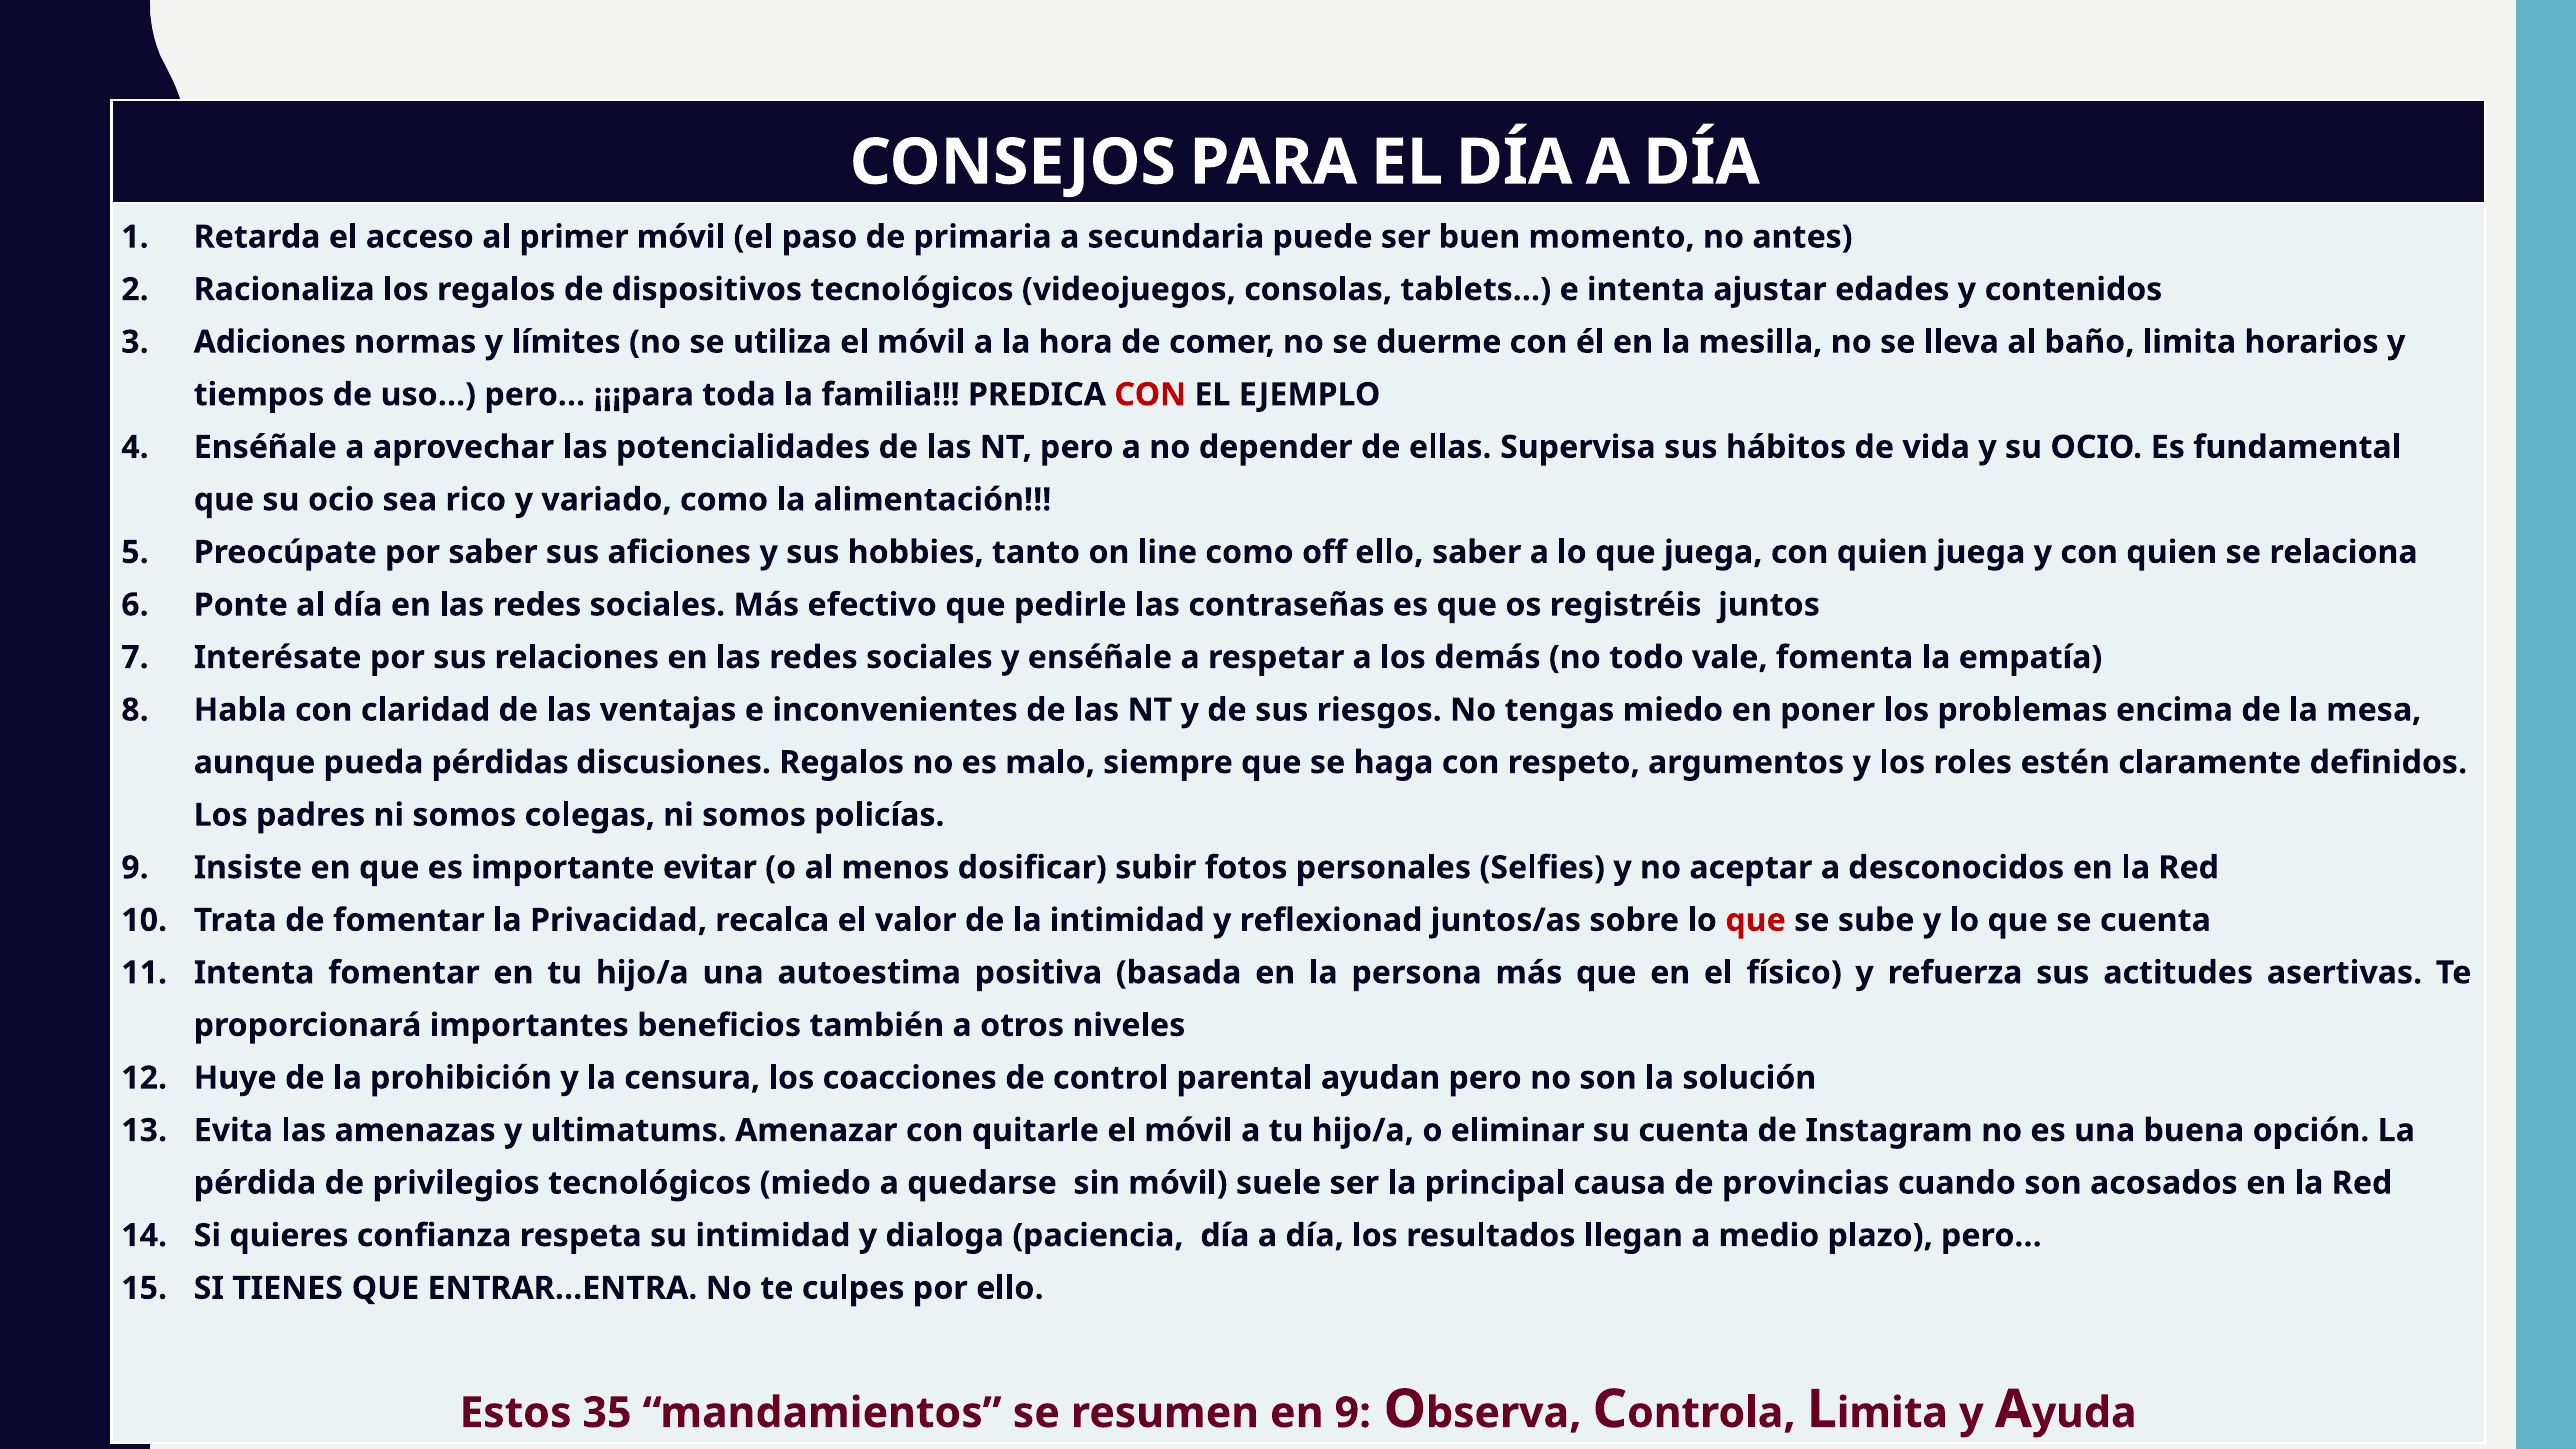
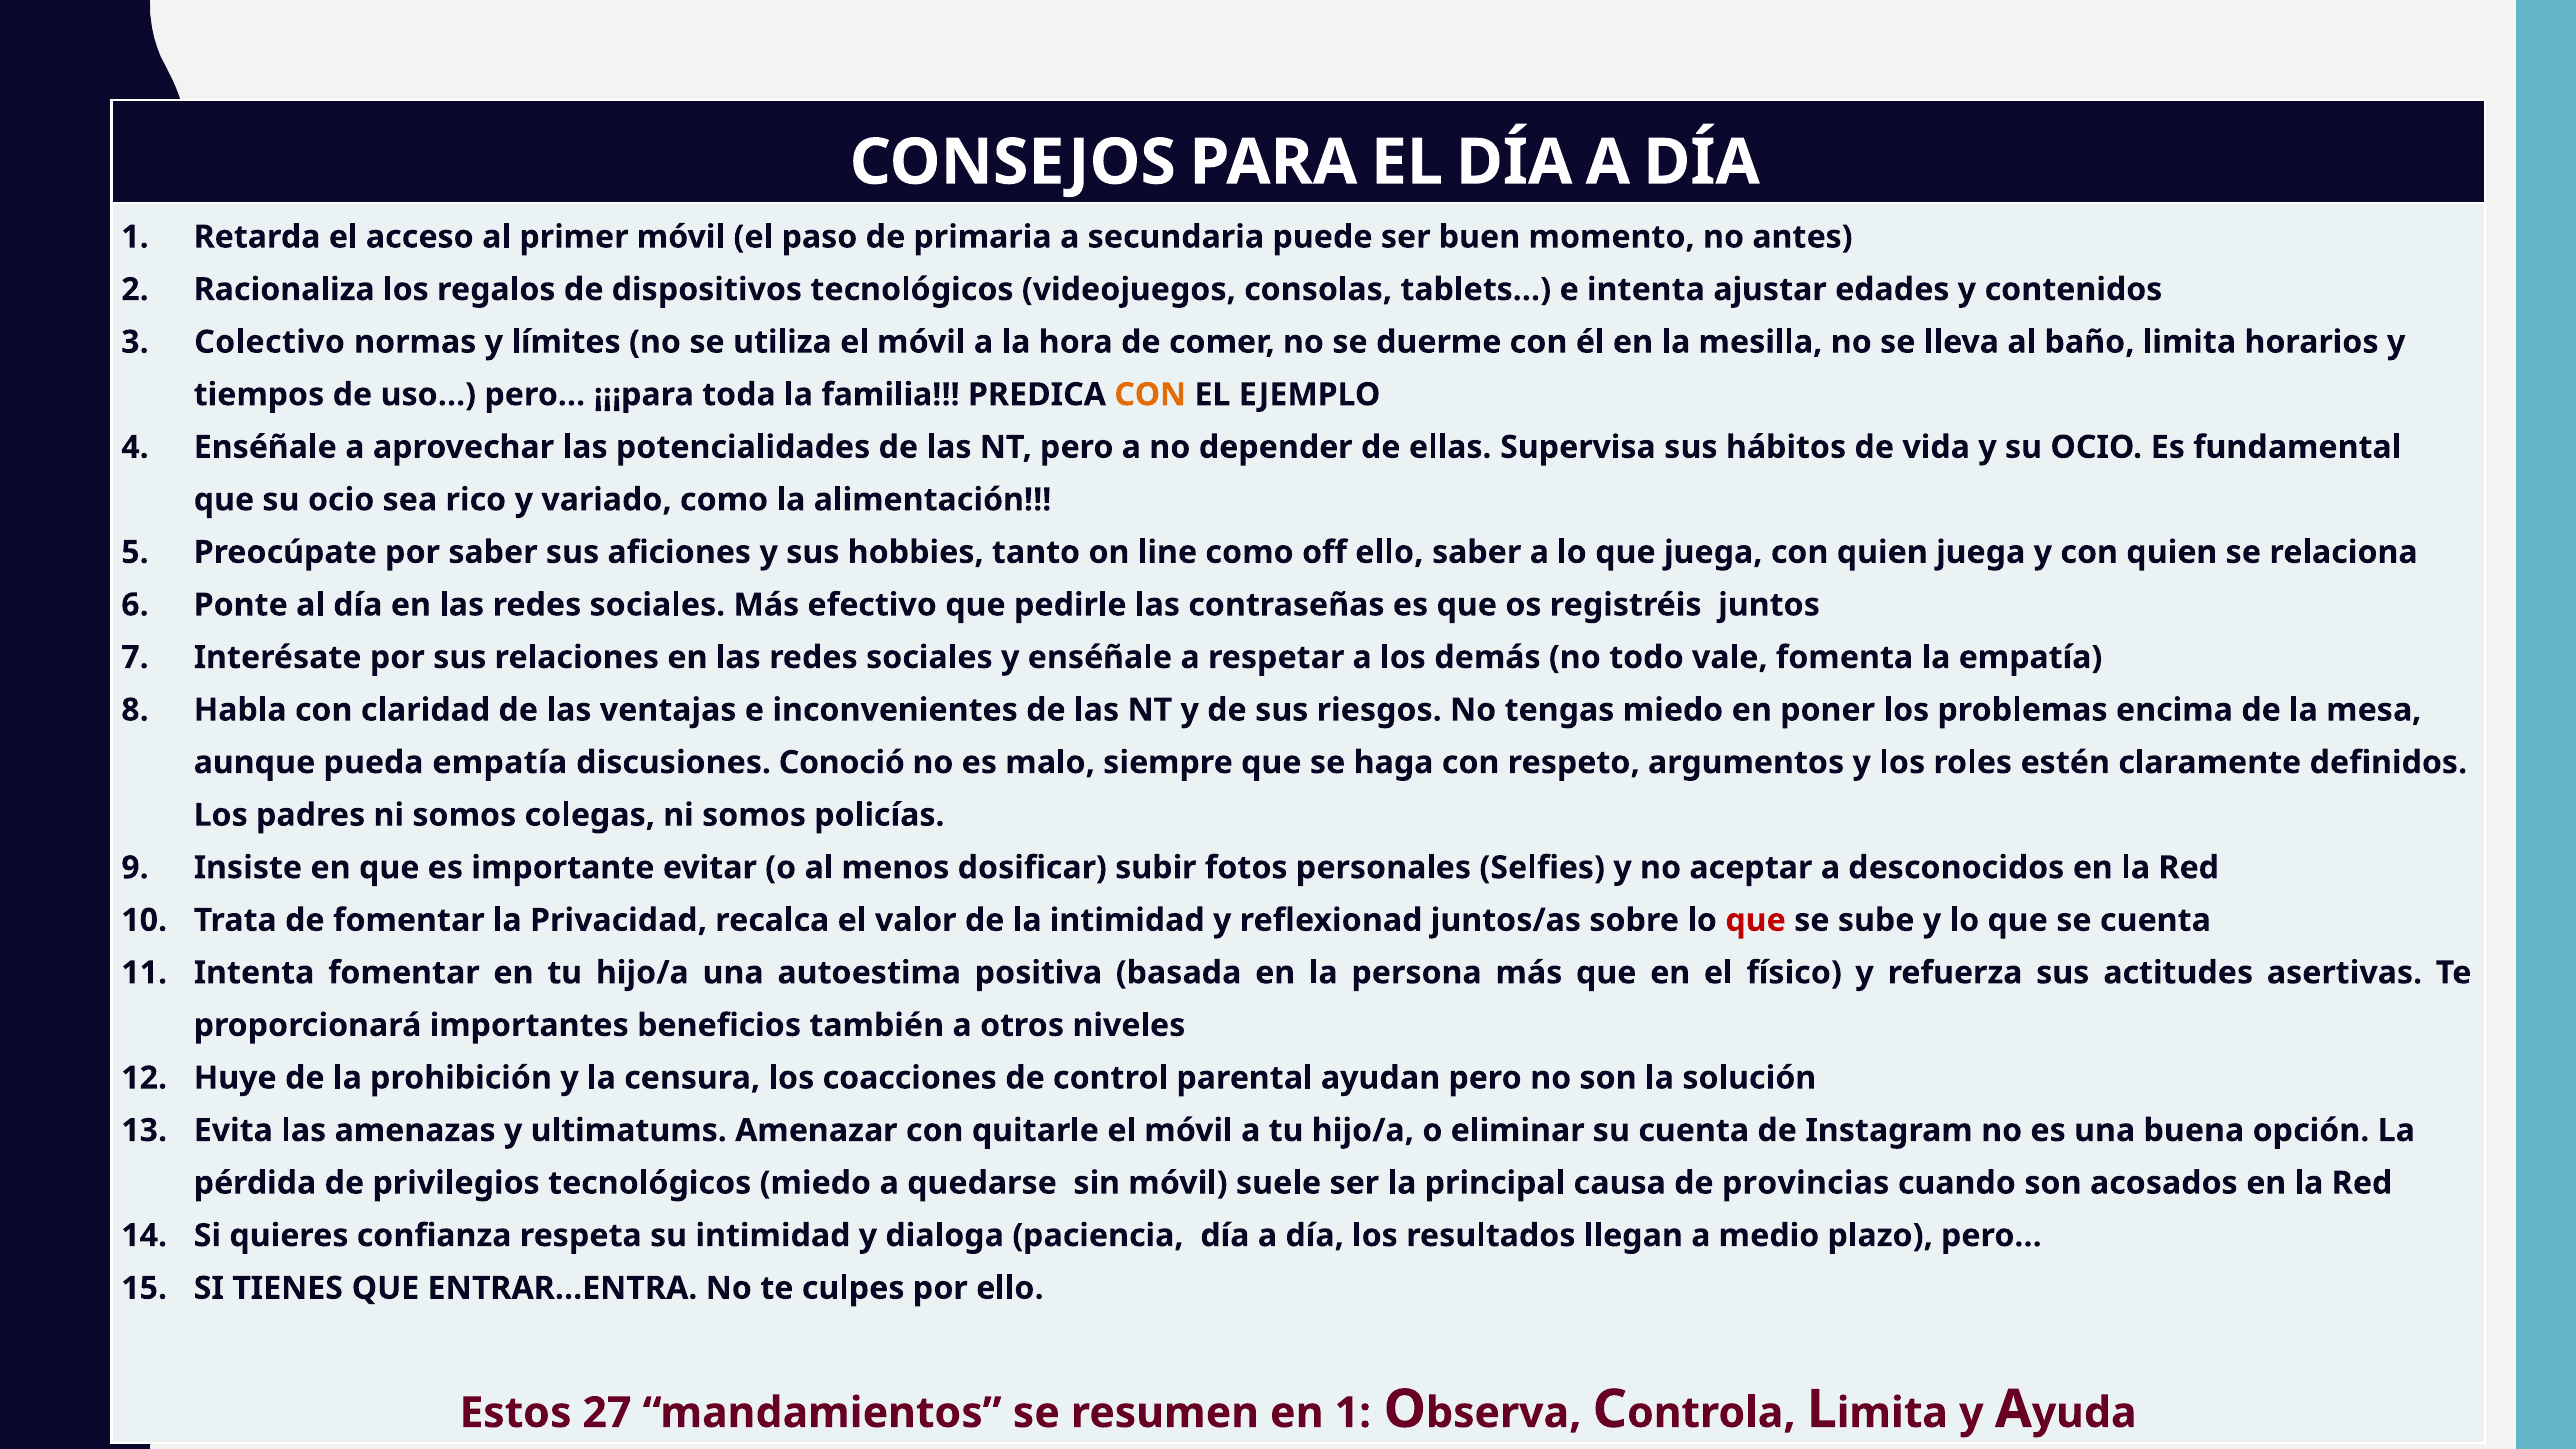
Adiciones: Adiciones -> Colectivo (270, 342)
CON colour: red -> orange (1150, 395)
pueda pérdidas: pérdidas -> empatía (500, 763)
discusiones Regalos: Regalos -> Conoció (842, 763)
35: 35 -> 27 (607, 1413)
en 9: 9 -> 1 (1353, 1413)
